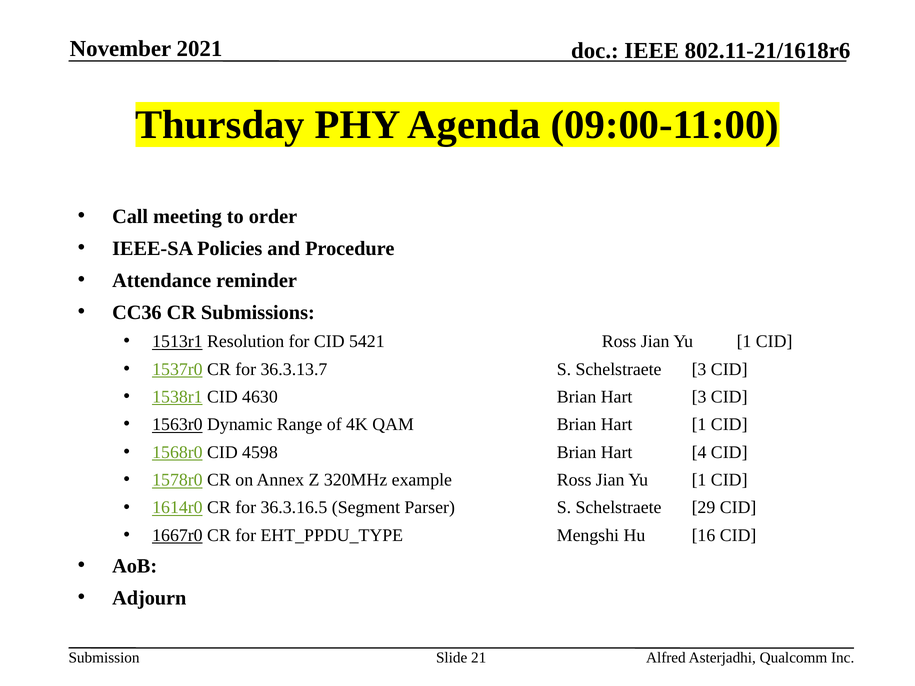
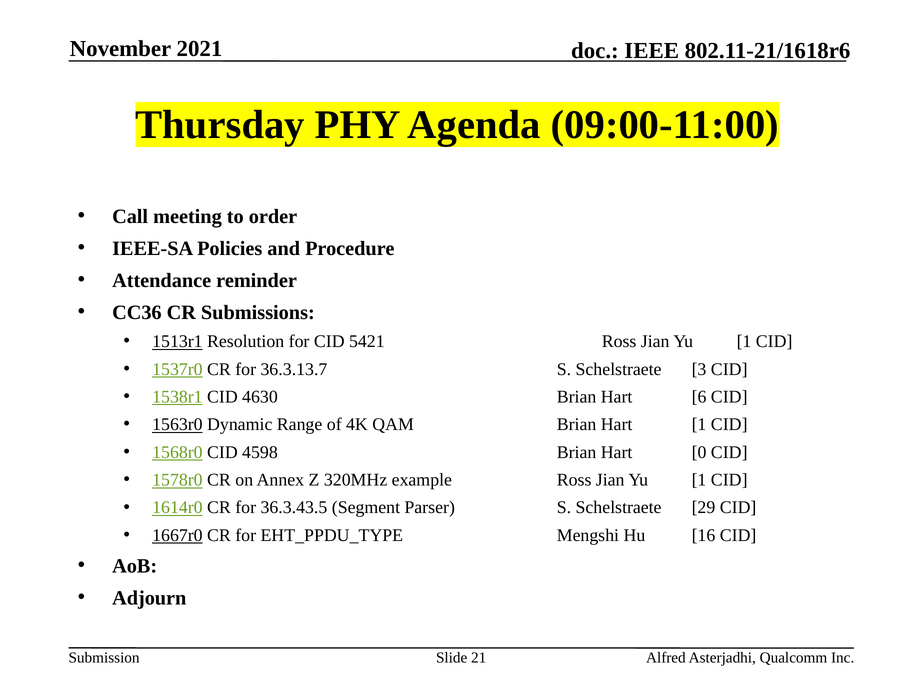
Hart 3: 3 -> 6 (699, 397)
4: 4 -> 0 (699, 452)
36.3.16.5: 36.3.16.5 -> 36.3.43.5 (294, 508)
